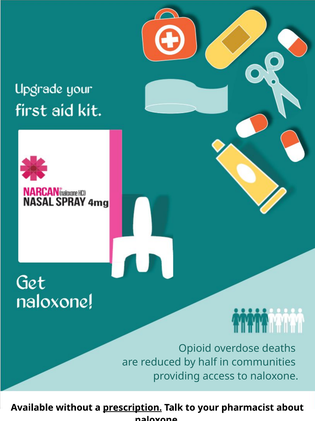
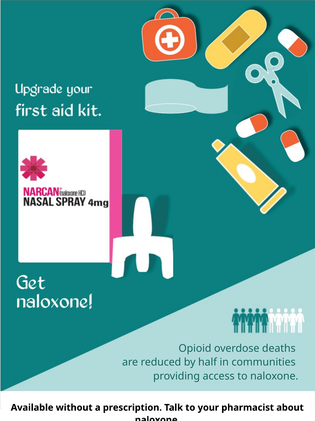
prescription underline: present -> none (132, 407)
